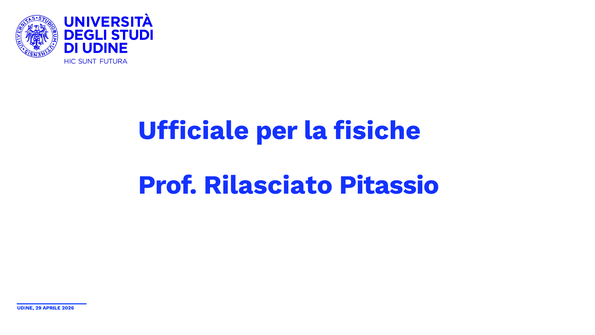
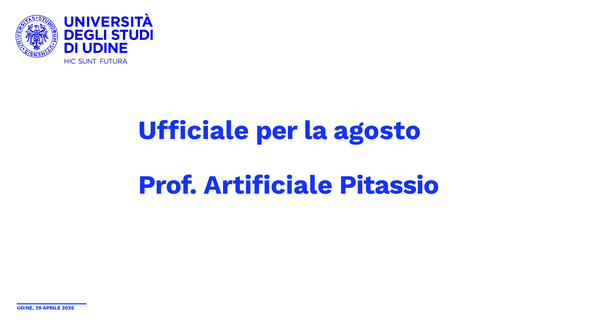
fisiche: fisiche -> agosto (377, 130)
Rilasciato: Rilasciato -> Artificiale (268, 185)
